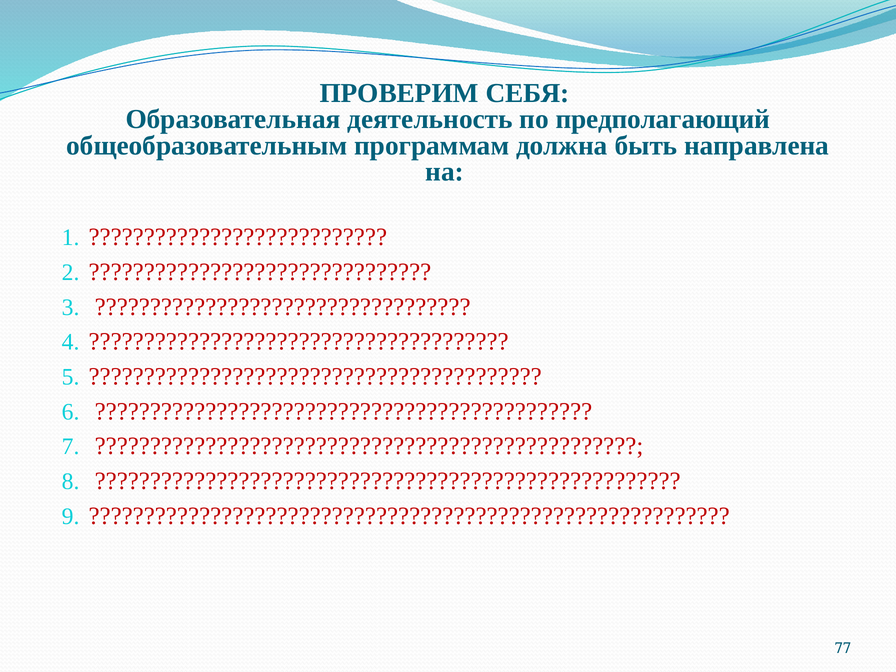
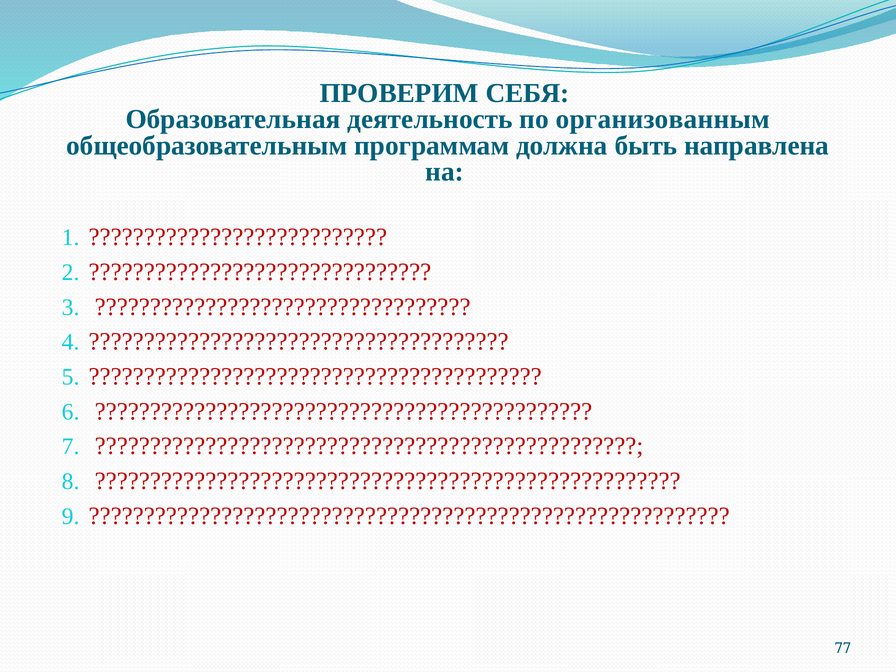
предполагающий: предполагающий -> организованным (663, 119)
